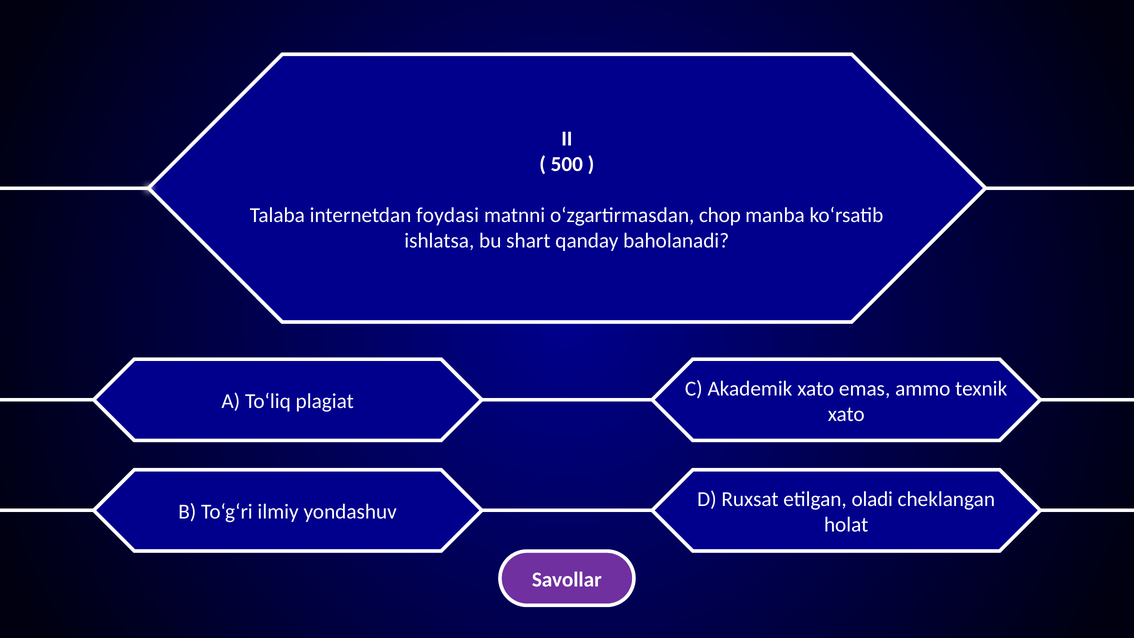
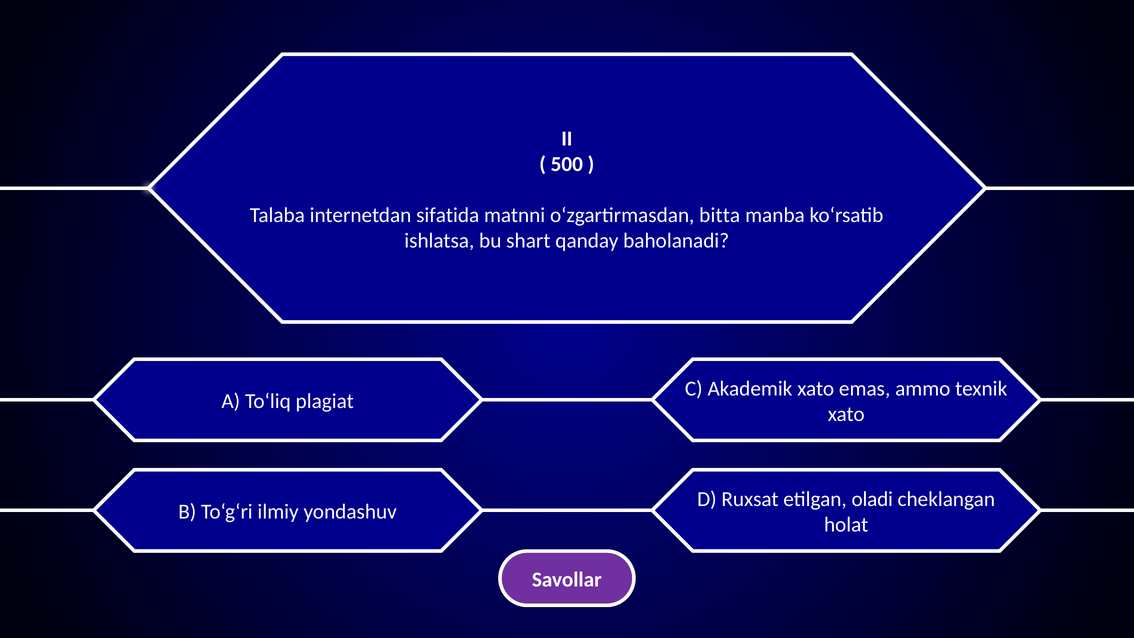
foydasi: foydasi -> sifatida (448, 215)
chop: chop -> bitta (720, 215)
